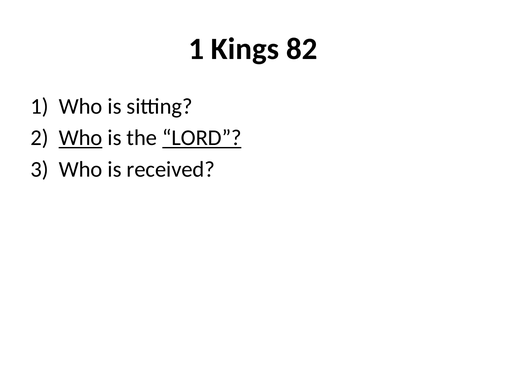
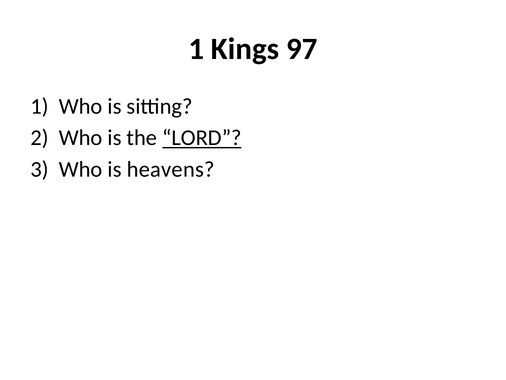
82: 82 -> 97 (302, 49)
Who underline: present -> none (81, 138)
received: received -> heavens (171, 169)
